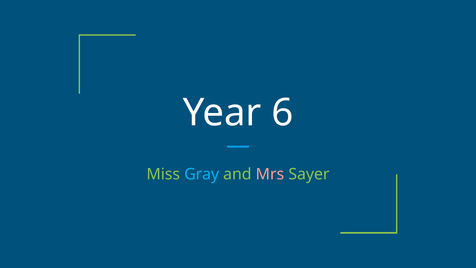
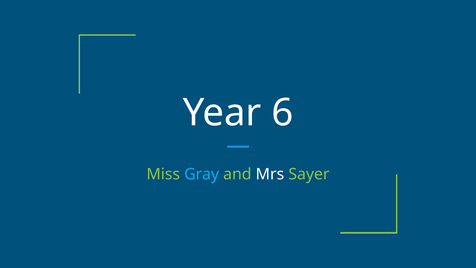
Mrs colour: pink -> white (270, 174)
